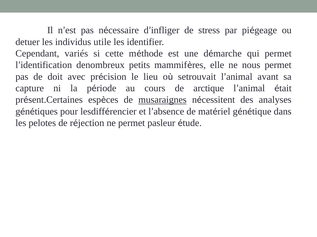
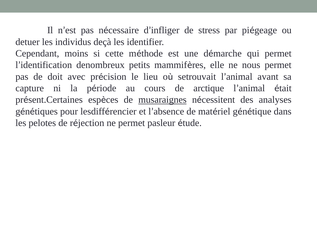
utile: utile -> deçà (102, 42)
variés: variés -> moins (76, 54)
